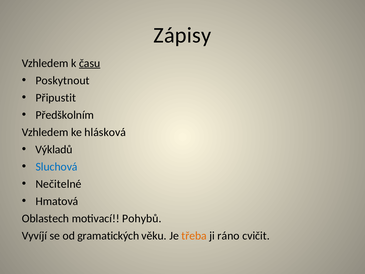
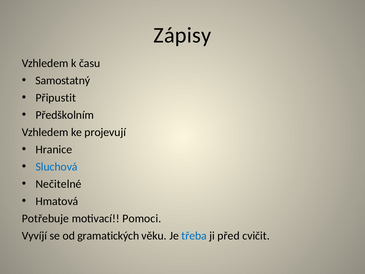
času underline: present -> none (90, 63)
Poskytnout: Poskytnout -> Samostatný (63, 80)
hlásková: hlásková -> projevují (105, 132)
Výkladů: Výkladů -> Hranice (54, 149)
Oblastech: Oblastech -> Potřebuje (45, 218)
Pohybů: Pohybů -> Pomoci (142, 218)
třeba colour: orange -> blue (194, 235)
ráno: ráno -> před (229, 235)
